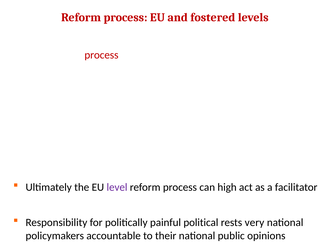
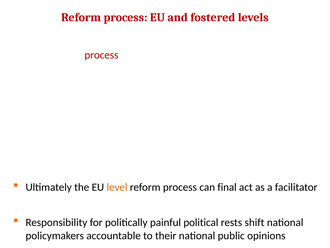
level colour: purple -> orange (117, 187)
high: high -> final (227, 187)
rests very: very -> shift (255, 222)
